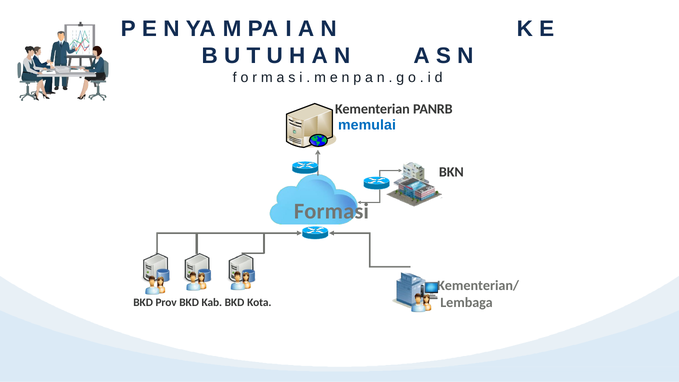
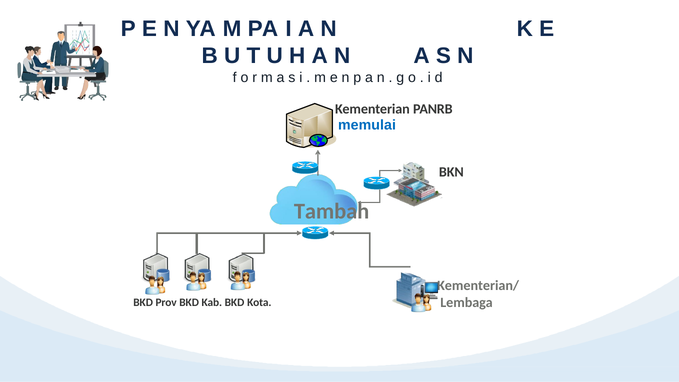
Formasi: Formasi -> Tambah (332, 211)
